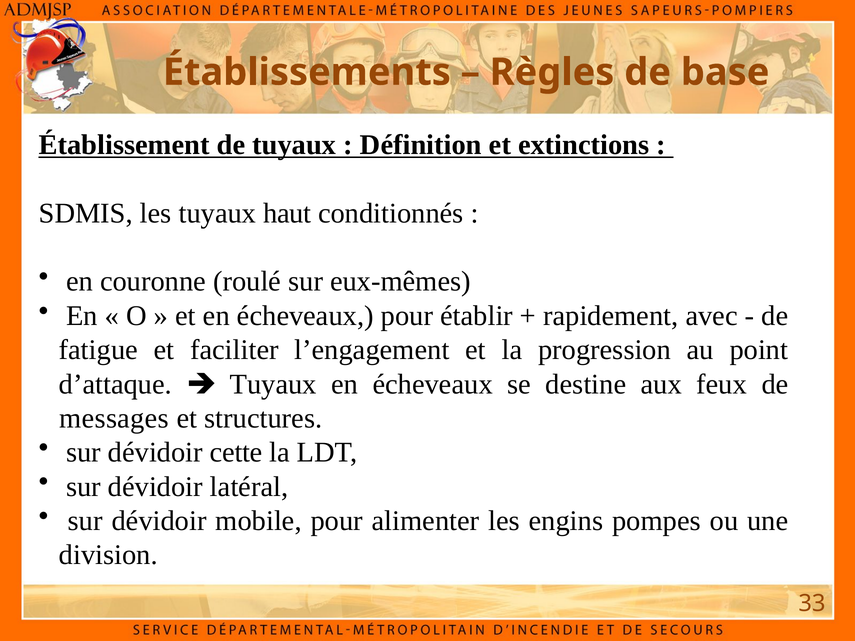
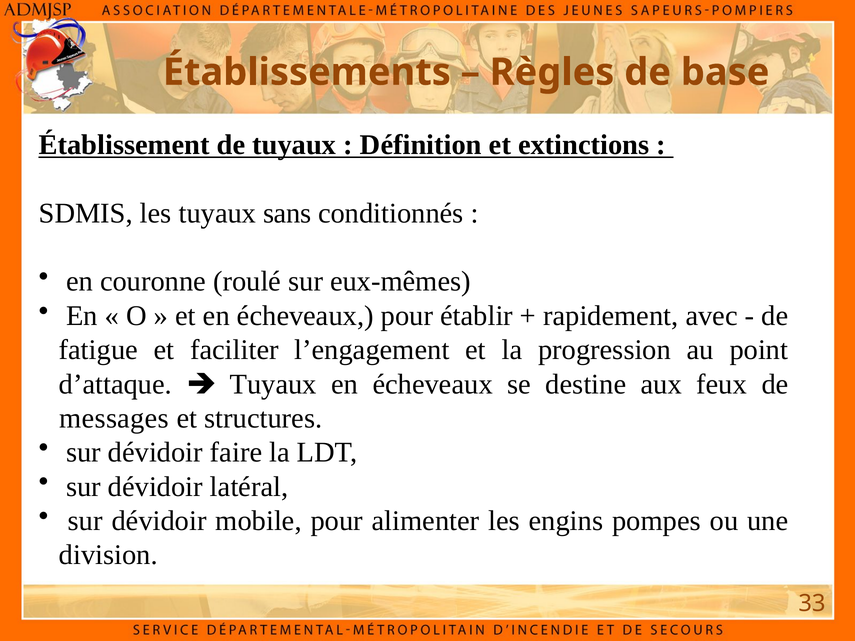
haut: haut -> sans (287, 213)
cette: cette -> faire (236, 453)
